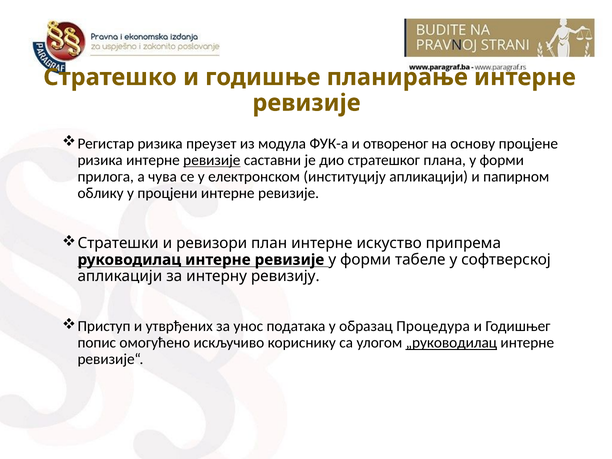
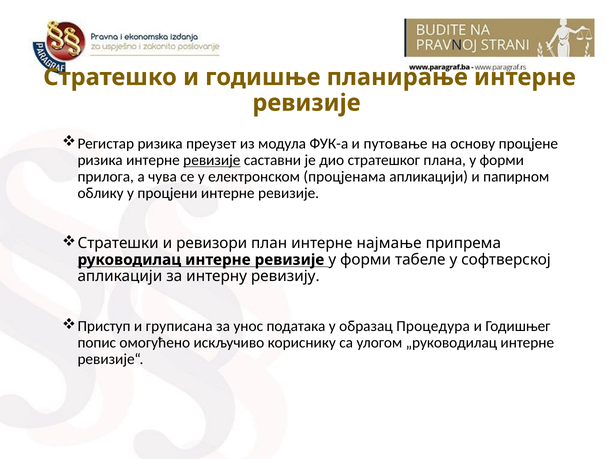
отвореног: отвореног -> путовање (396, 144)
институцију: институцију -> процјенама (345, 177)
искуство: искуство -> најмање (389, 243)
утврђених: утврђених -> груписана (179, 326)
„руководилац underline: present -> none (451, 343)
